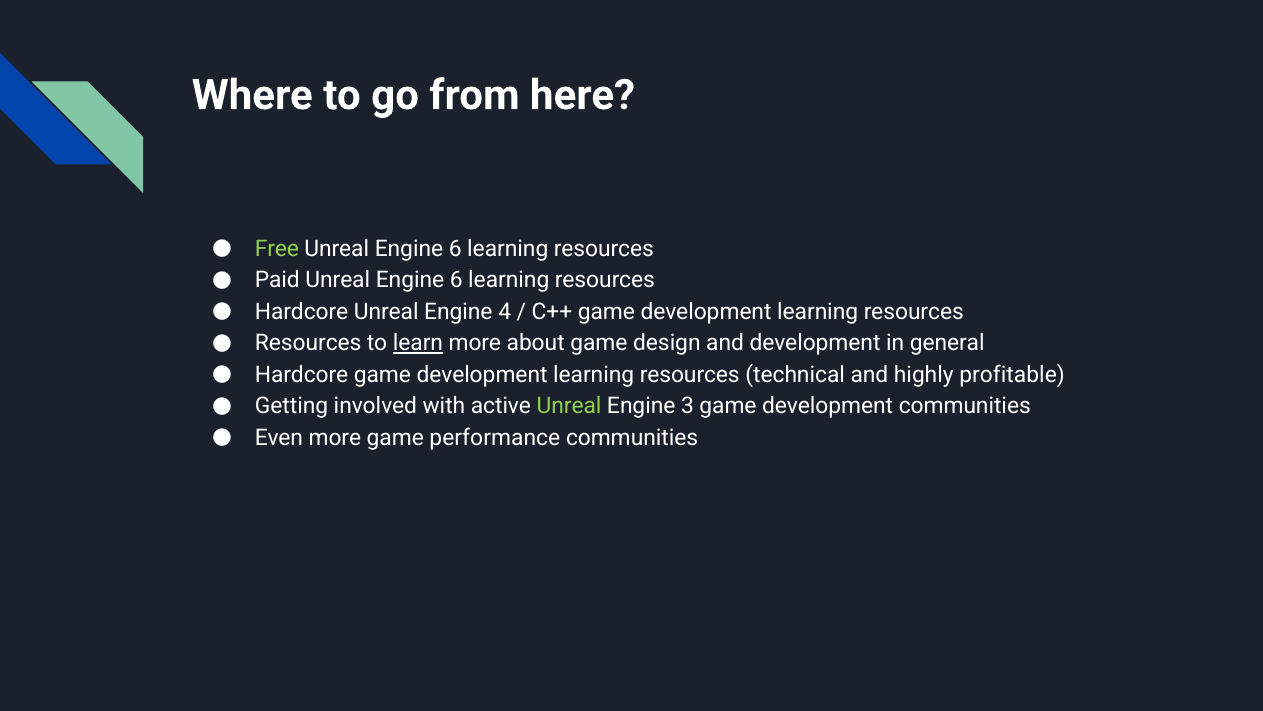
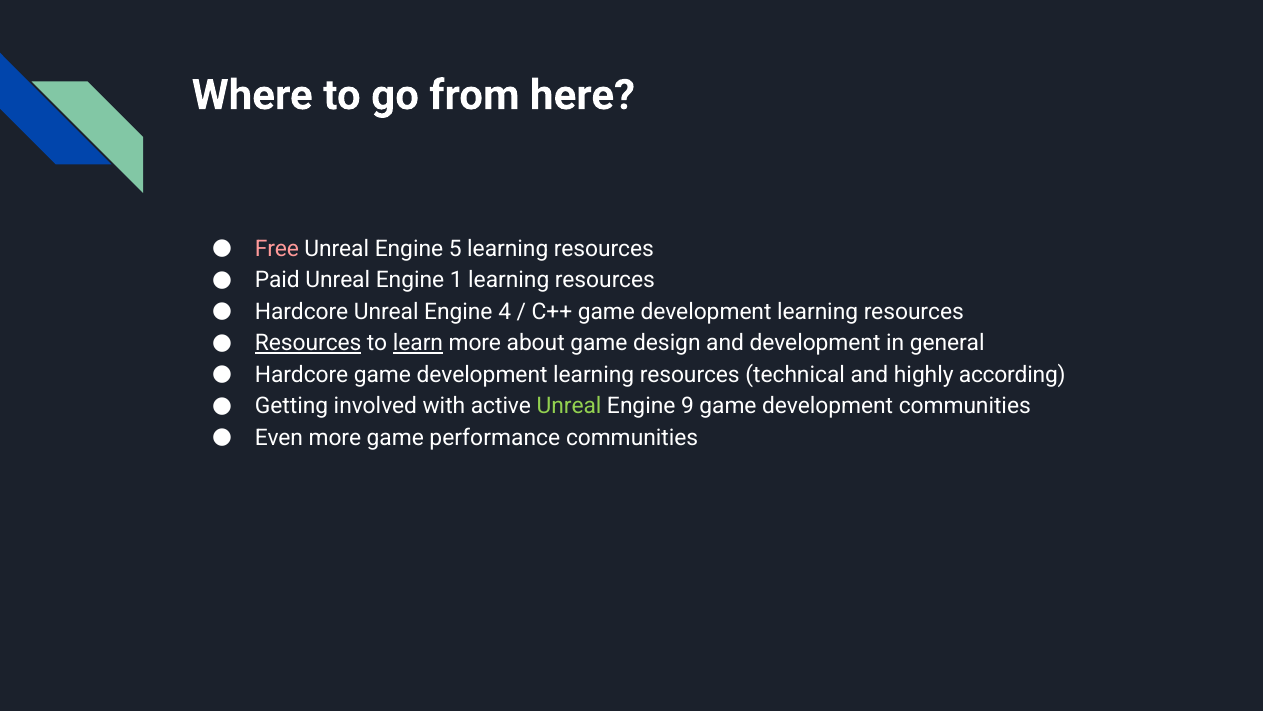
Free colour: light green -> pink (277, 248)
6: 6 -> 5 (455, 248)
Paid Unreal Engine 6: 6 -> 1 (456, 280)
Resources underline: none -> present (308, 343)
profitable: profitable -> according (1012, 374)
3: 3 -> 9 (687, 406)
